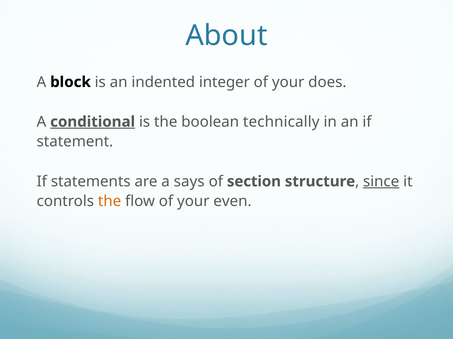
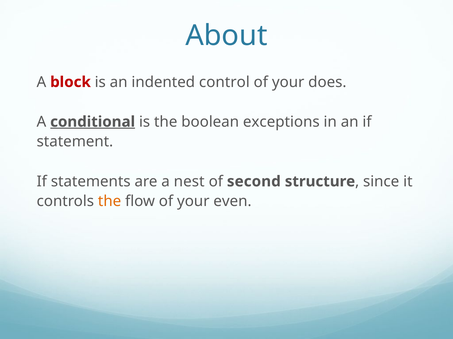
block colour: black -> red (70, 82)
integer: integer -> control (224, 82)
technically: technically -> exceptions (281, 122)
says: says -> nest (189, 182)
section: section -> second (254, 182)
since underline: present -> none (381, 182)
